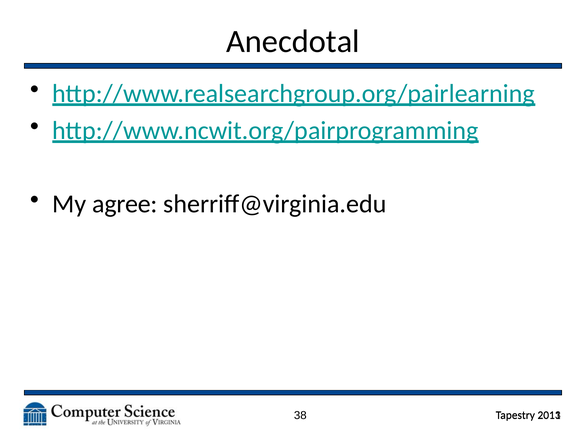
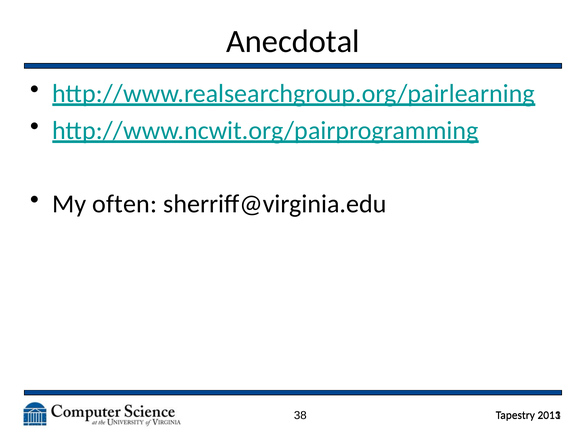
agree: agree -> often (125, 204)
